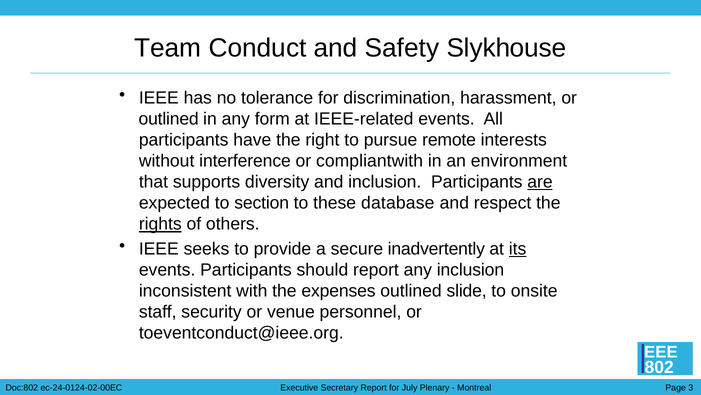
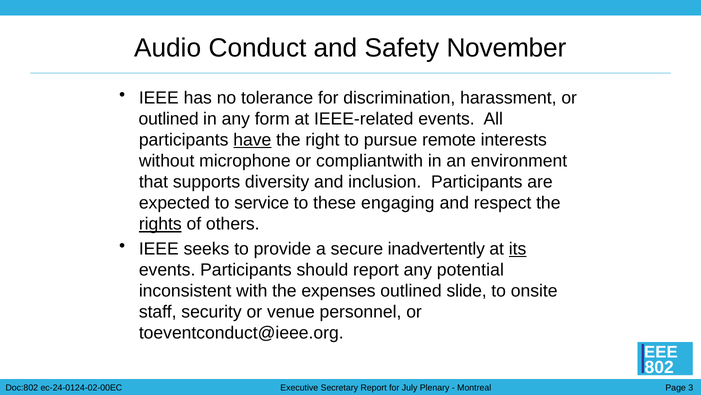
Team: Team -> Audio (168, 48)
Slykhouse: Slykhouse -> November (507, 48)
have underline: none -> present (252, 140)
interference: interference -> microphone (245, 161)
are underline: present -> none (540, 182)
section: section -> service (262, 203)
database: database -> engaging (398, 203)
any inclusion: inclusion -> potential (470, 269)
